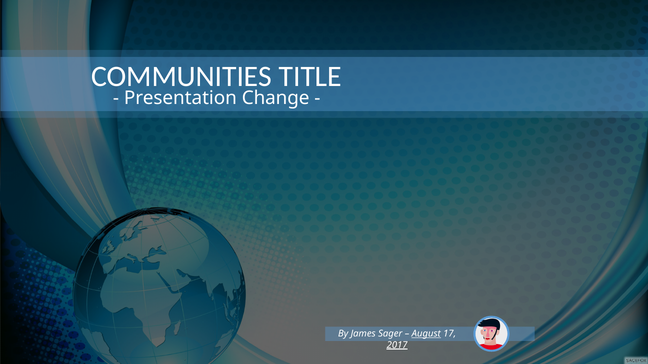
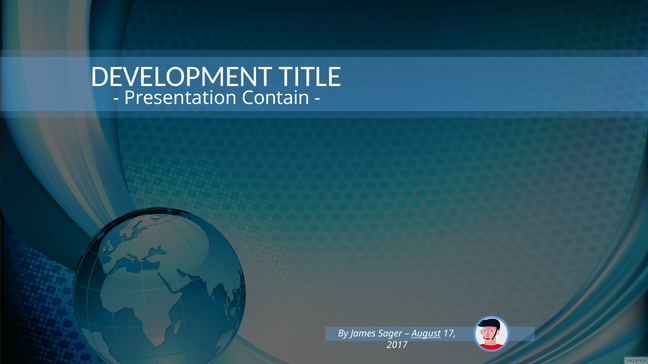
COMMUNITIES: COMMUNITIES -> DEVELOPMENT (182, 76)
Change: Change -> Contain (276, 98)
2017 underline: present -> none (397, 345)
